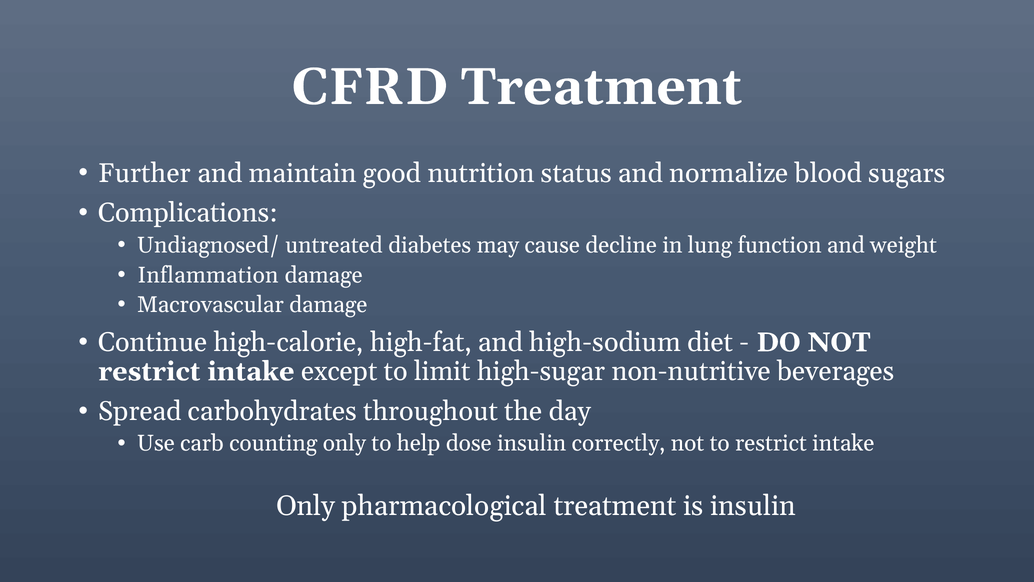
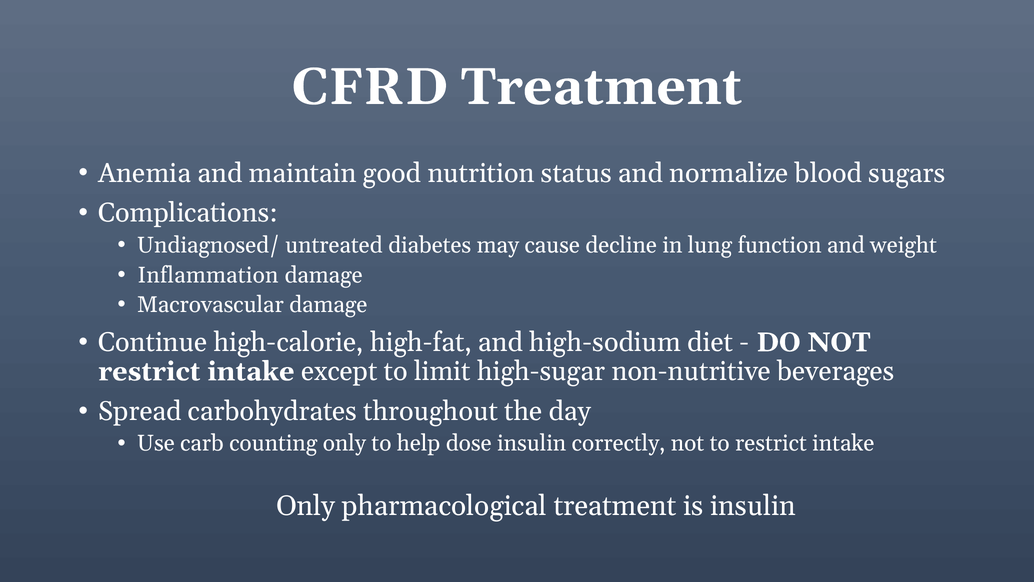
Further: Further -> Anemia (145, 173)
